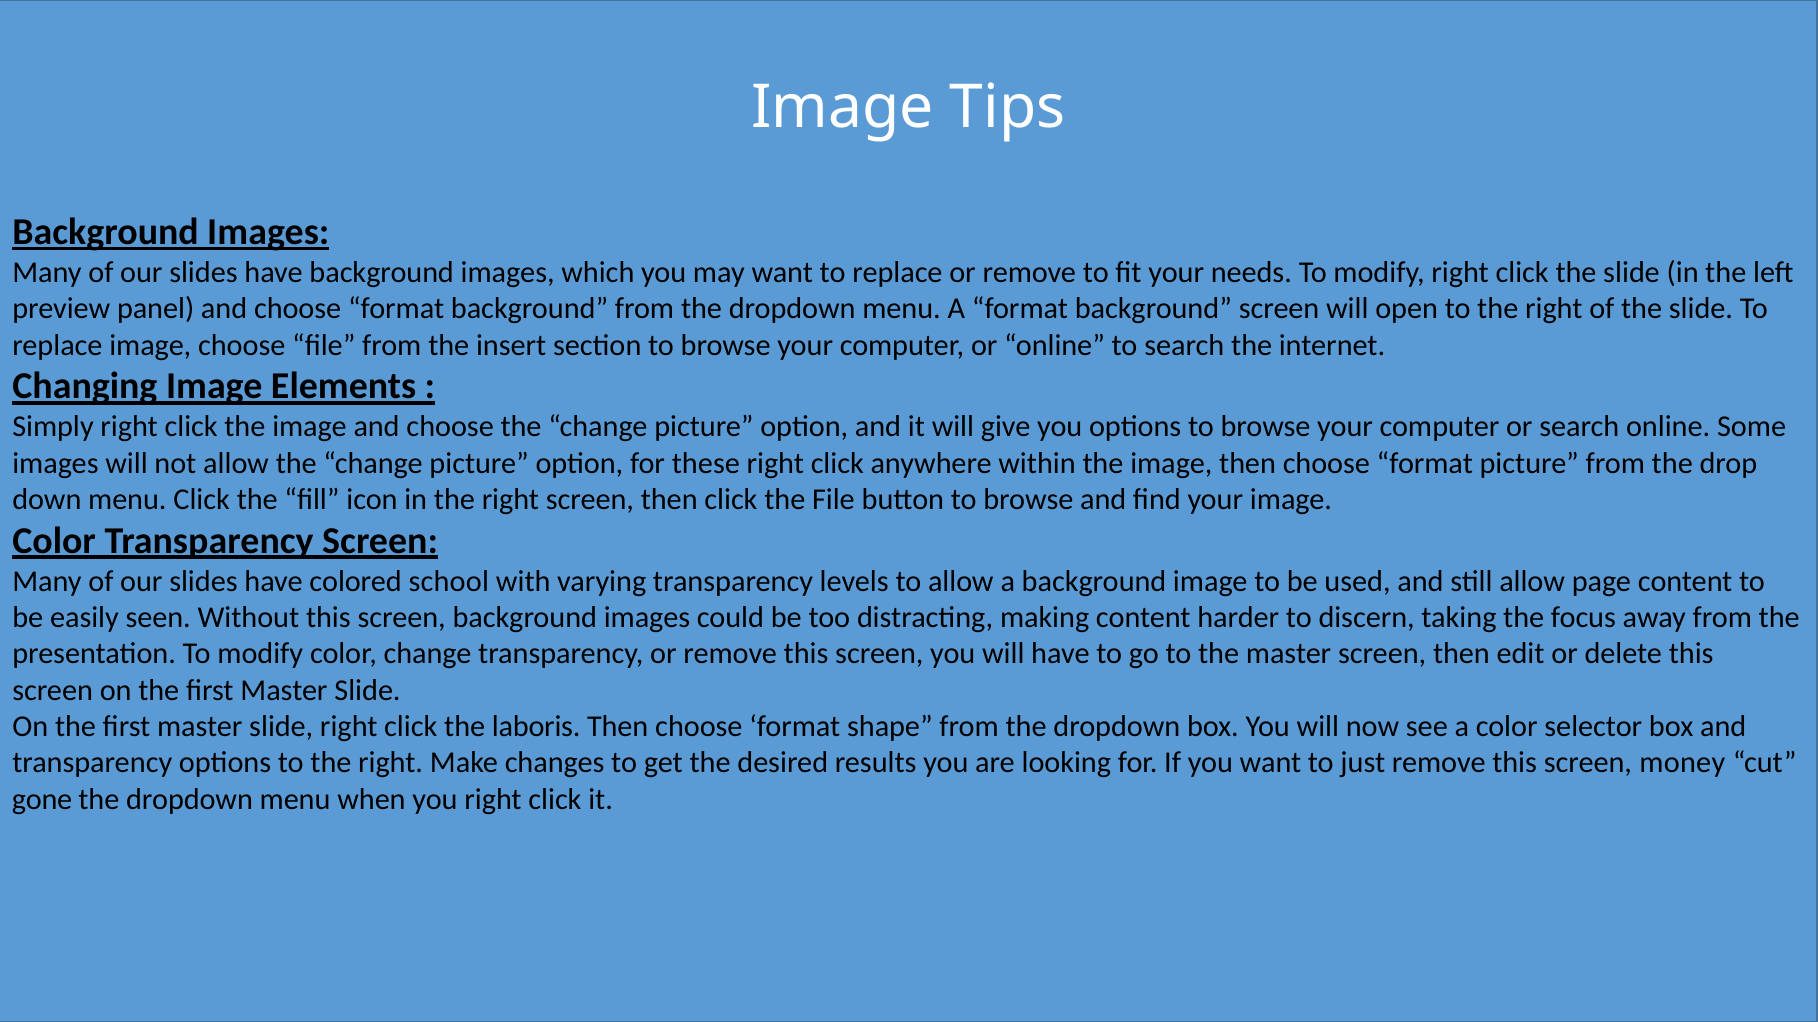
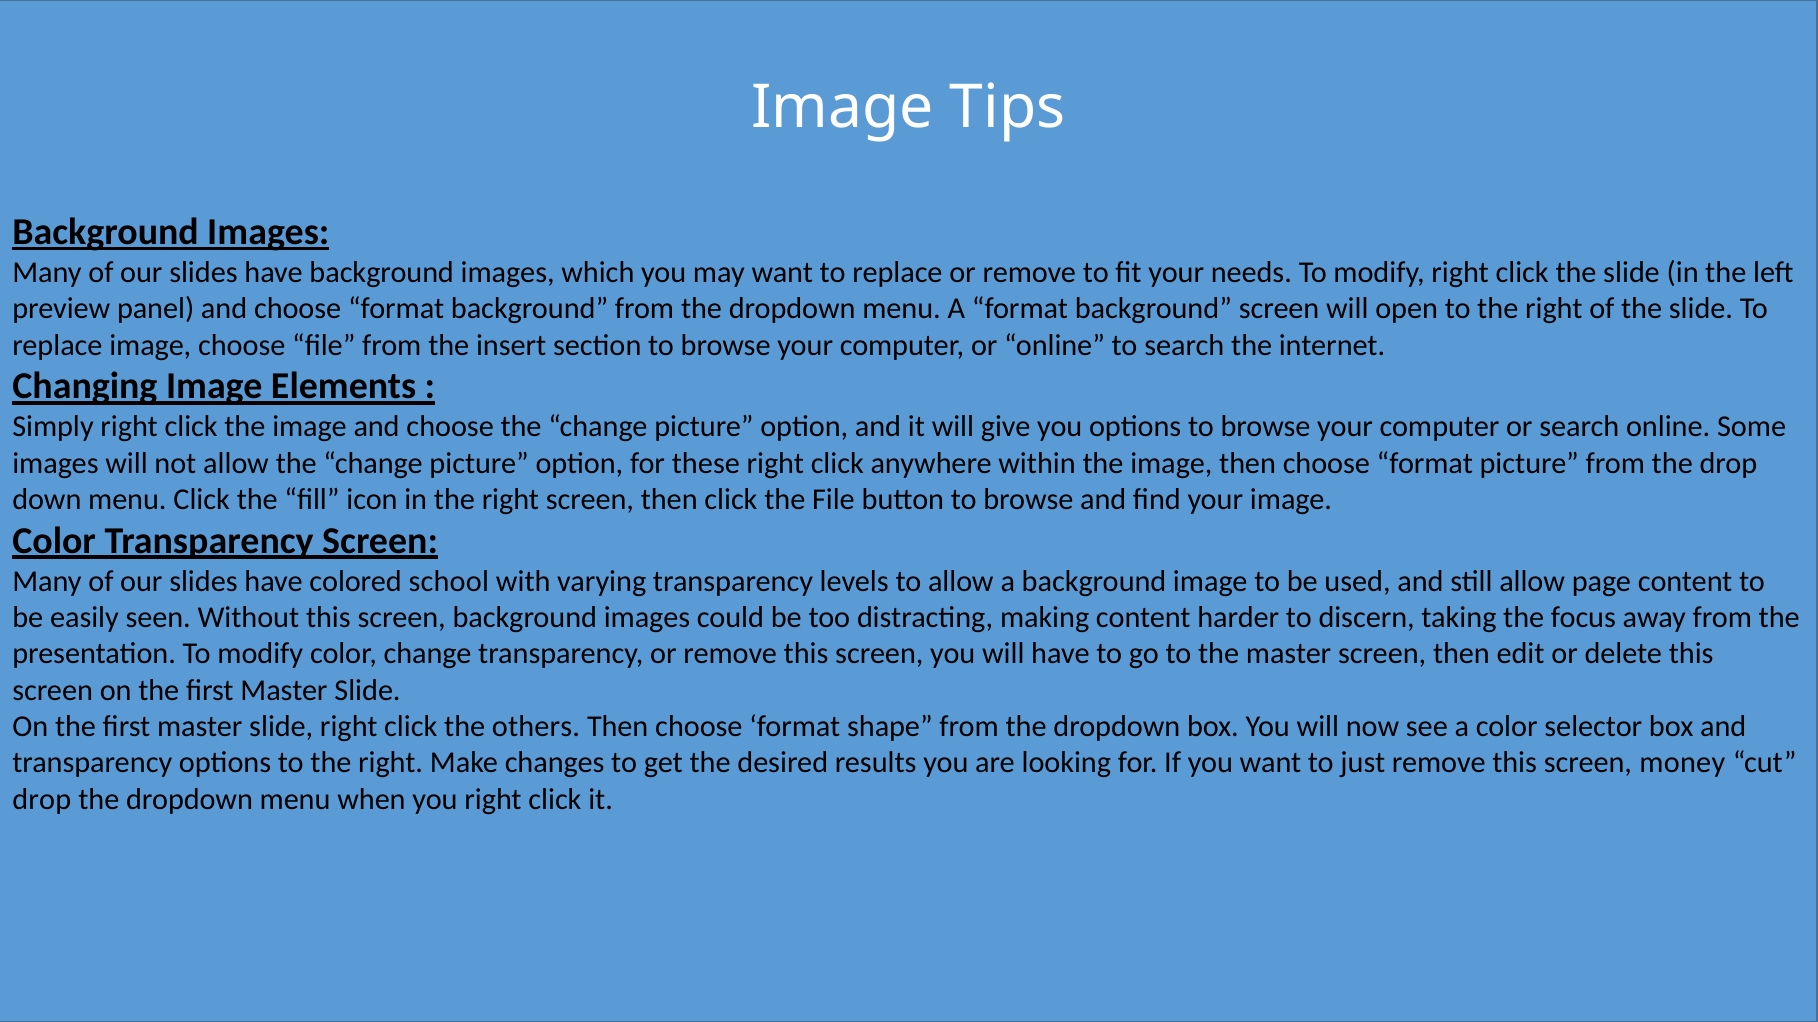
laboris: laboris -> others (536, 727)
gone: gone -> drop (42, 800)
